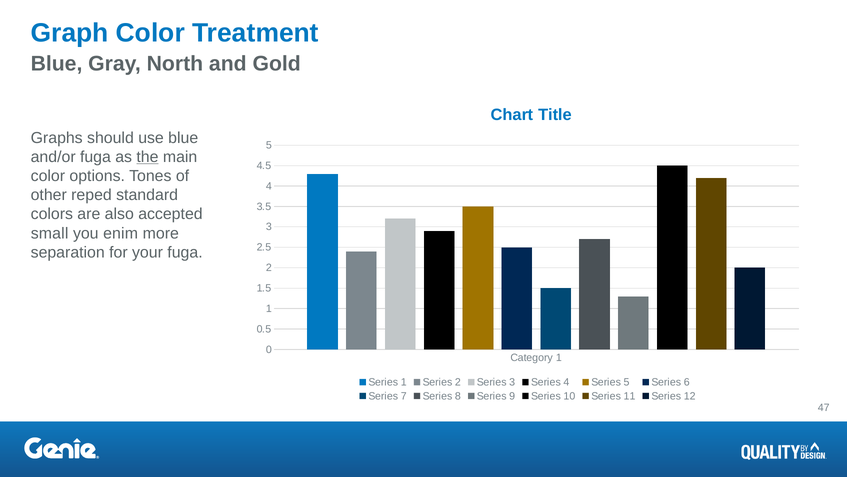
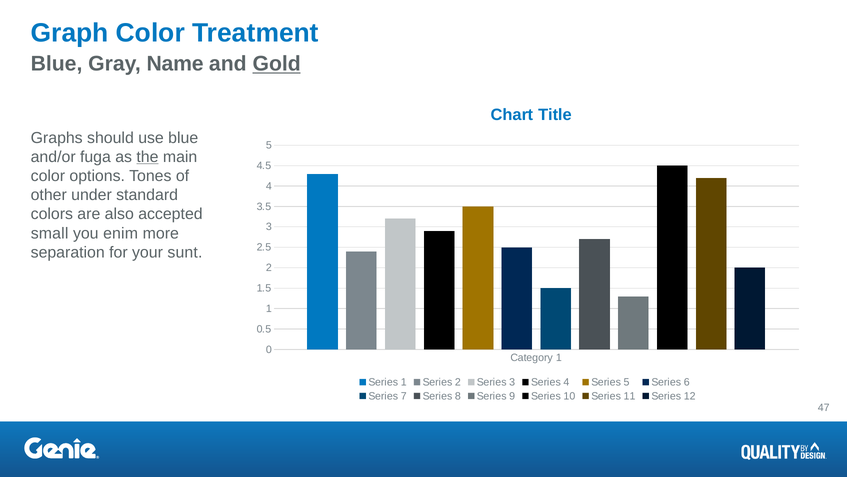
North: North -> Name (175, 64)
Gold underline: none -> present (277, 64)
reped: reped -> under (91, 195)
your fuga: fuga -> sunt (185, 252)
